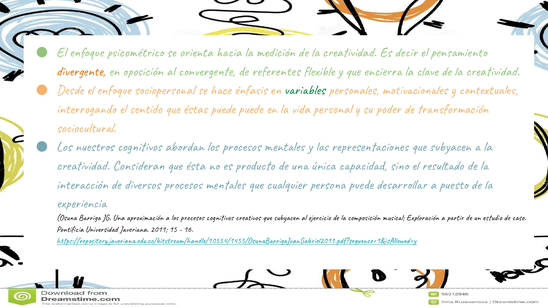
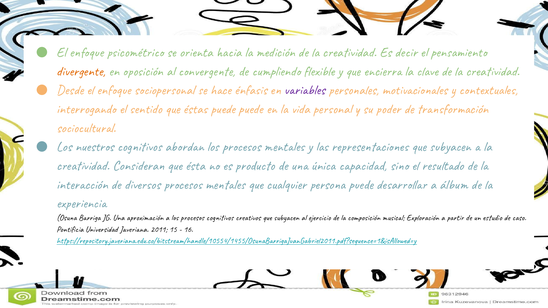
referentes: referentes -> cumpliendo (276, 71)
variables colour: green -> purple (305, 90)
puesto: puesto -> álbum (454, 185)
